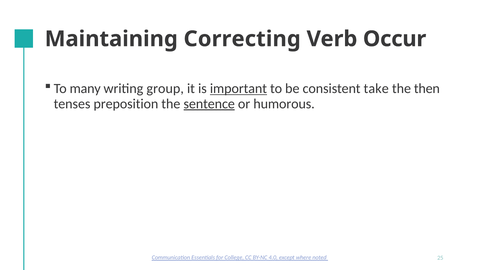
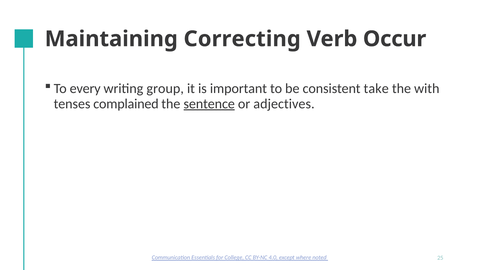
many: many -> every (85, 89)
important underline: present -> none (238, 89)
then: then -> with (427, 89)
preposition: preposition -> complained (126, 104)
humorous: humorous -> adjectives (284, 104)
